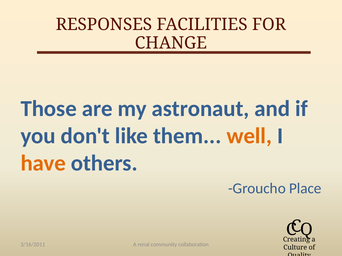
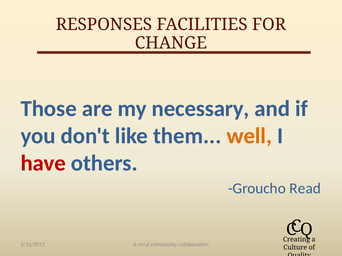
astronaut: astronaut -> necessary (201, 109)
have colour: orange -> red (43, 163)
Place: Place -> Read (305, 189)
